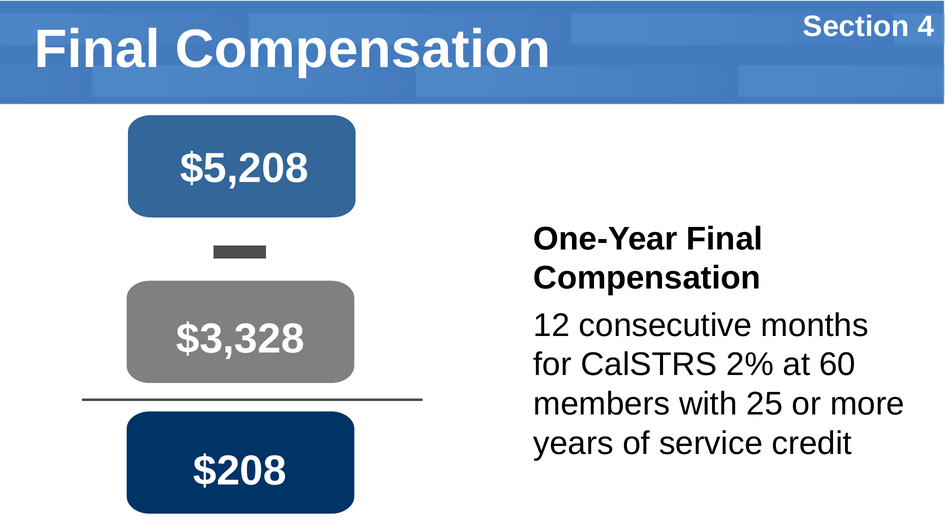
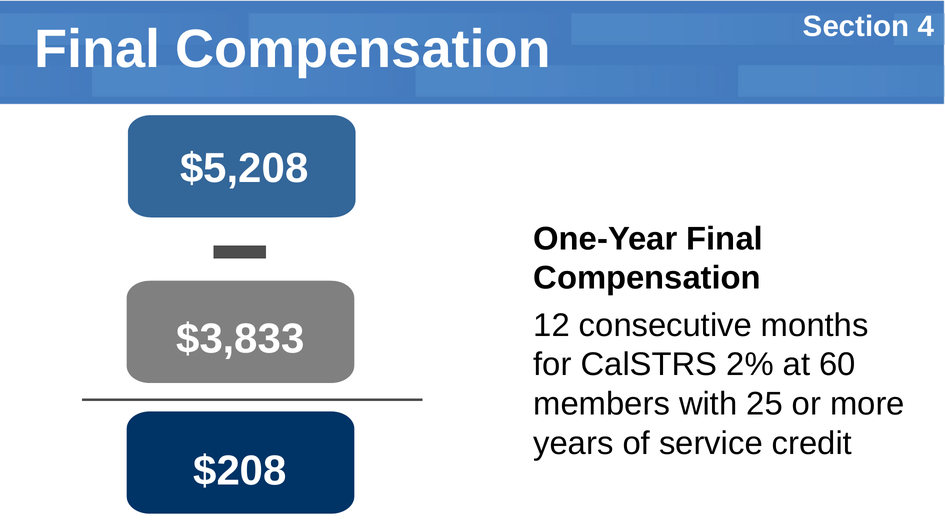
$3,328: $3,328 -> $3,833 (240, 339)
